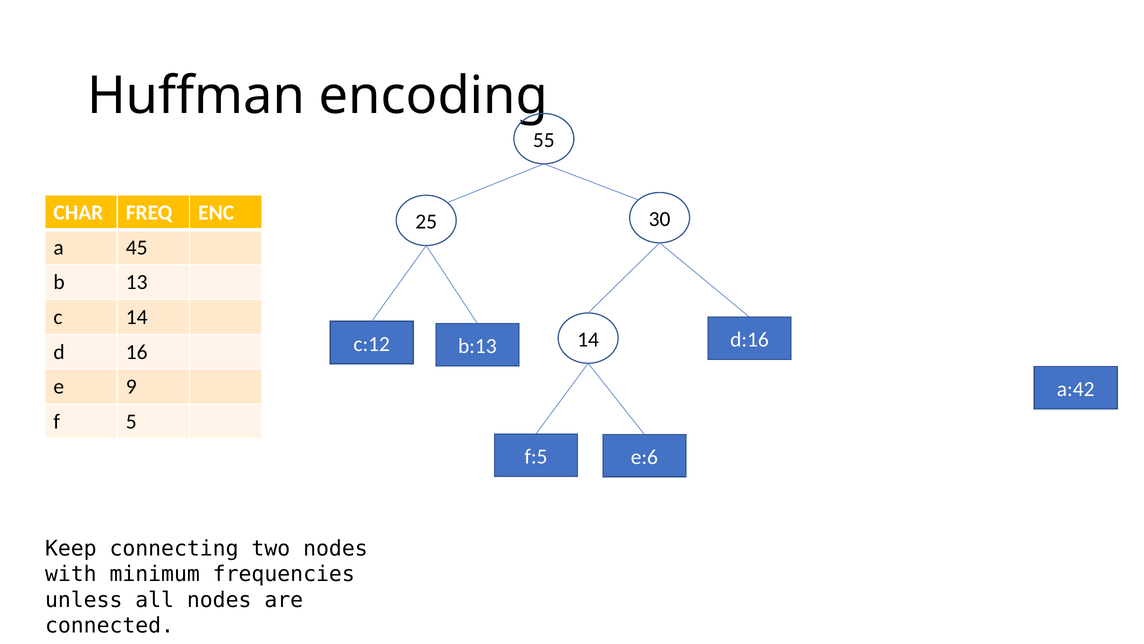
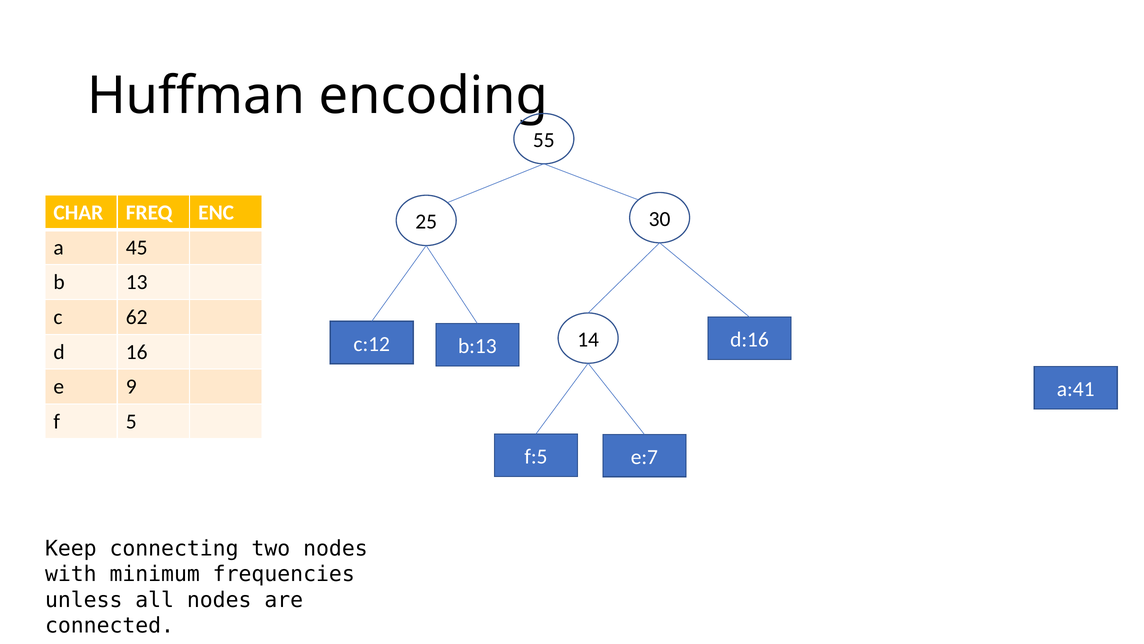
c 14: 14 -> 62 (137, 317)
a:42: a:42 -> a:41 (1076, 389)
e:6: e:6 -> e:7 (644, 457)
